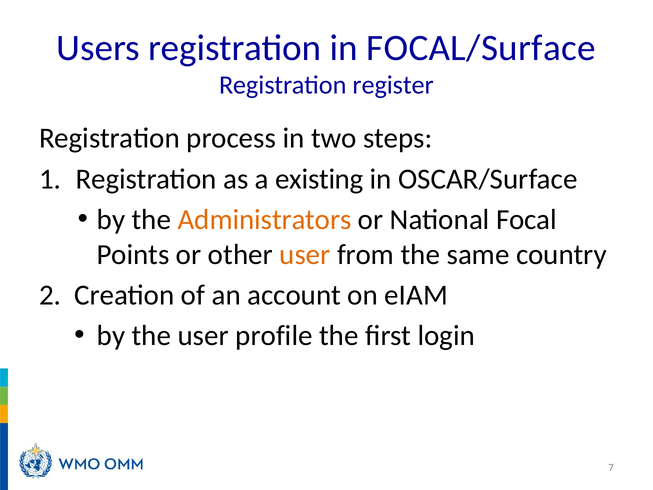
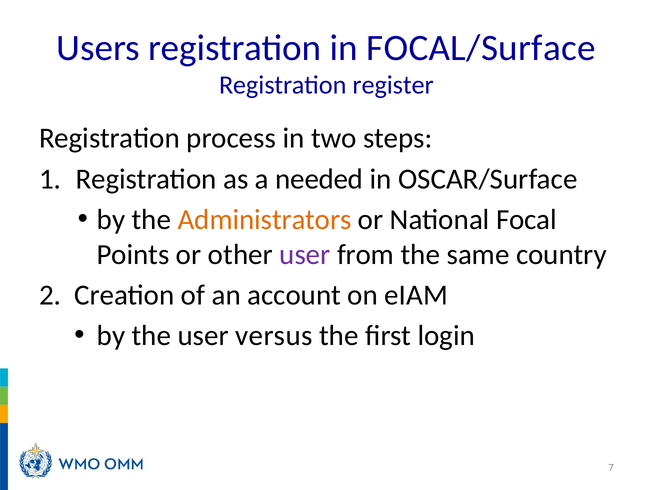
existing: existing -> needed (319, 179)
user colour: orange -> purple (305, 254)
profile: profile -> versus (274, 336)
